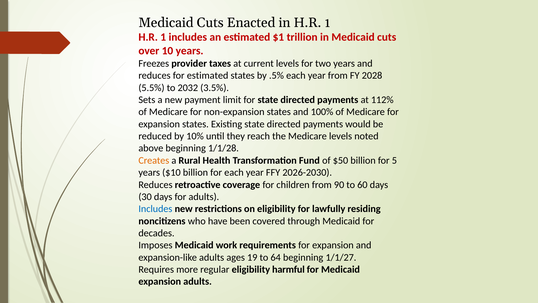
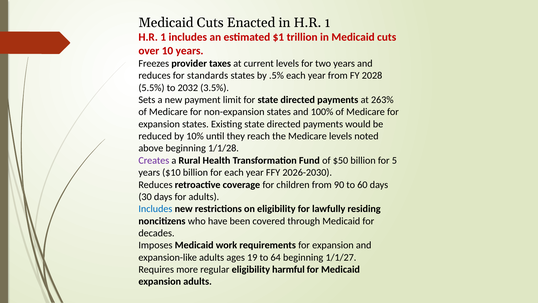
for estimated: estimated -> standards (208, 75)
112%: 112% -> 263% (382, 100)
Creates colour: orange -> purple (154, 160)
